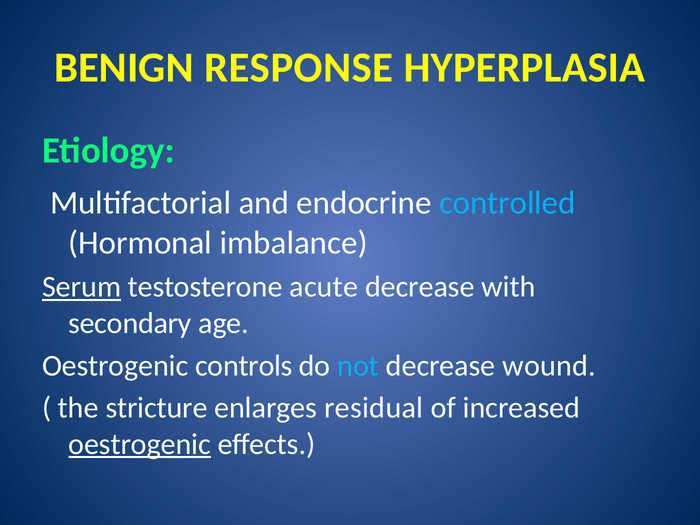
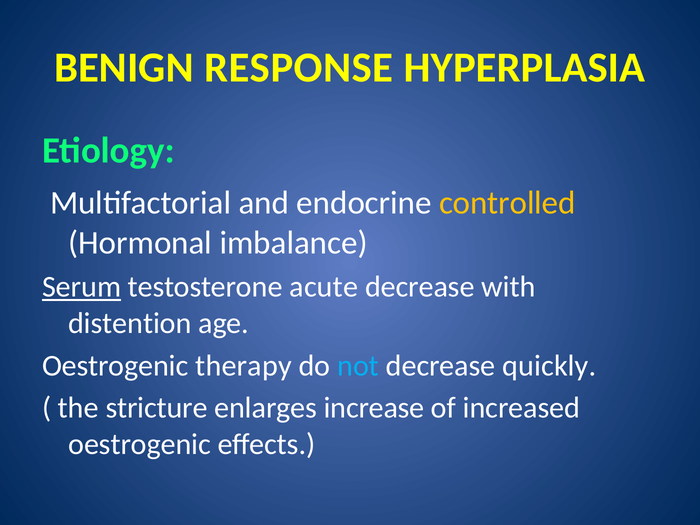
controlled colour: light blue -> yellow (507, 203)
secondary: secondary -> distention (130, 323)
controls: controls -> therapy (244, 366)
wound: wound -> quickly (549, 366)
residual: residual -> increase (374, 408)
oestrogenic underline: present -> none (140, 444)
